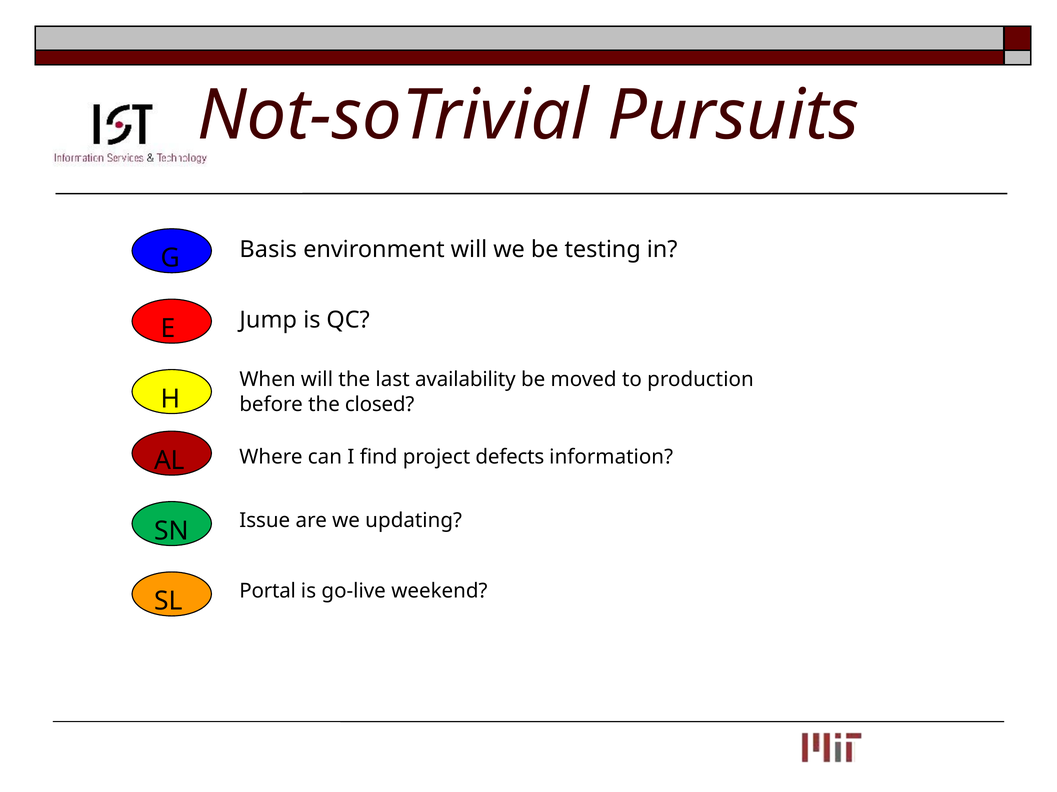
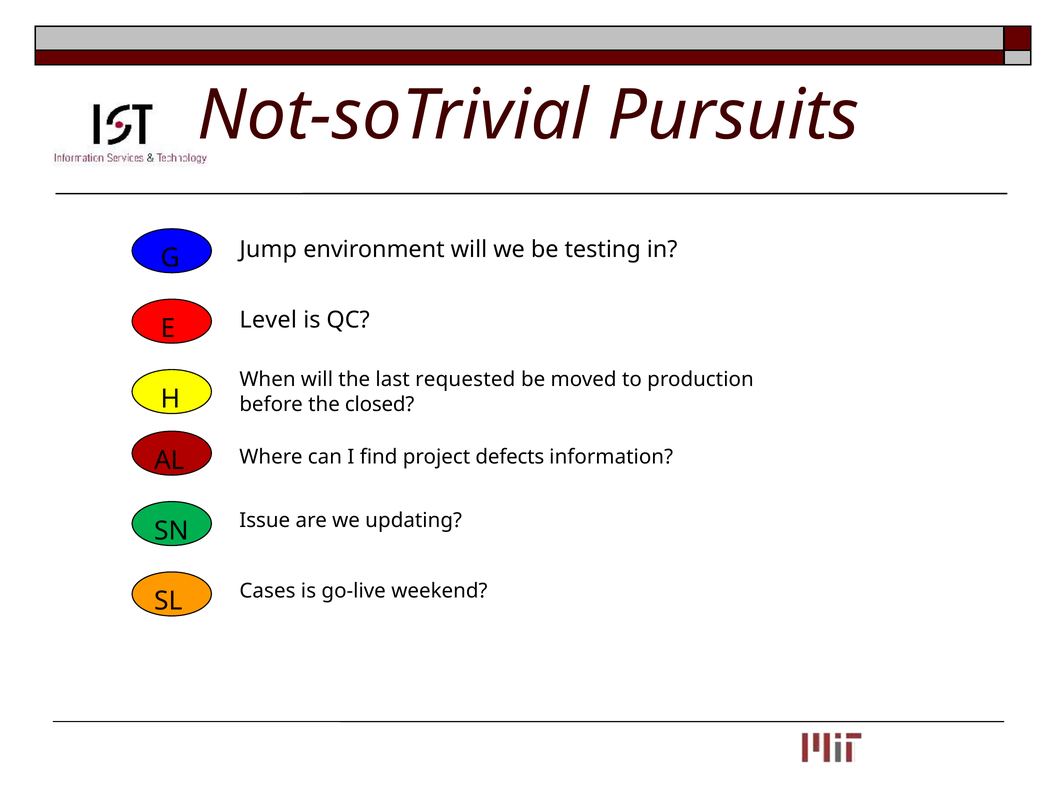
Basis: Basis -> Jump (268, 250)
Jump: Jump -> Level (268, 320)
availability: availability -> requested (465, 380)
Portal: Portal -> Cases (267, 592)
